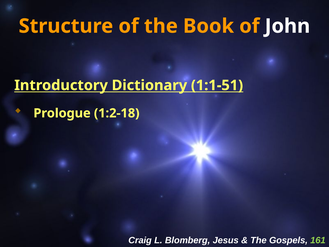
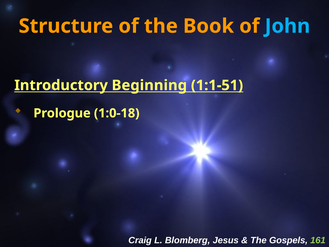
John colour: white -> light blue (287, 26)
Dictionary: Dictionary -> Beginning (149, 85)
1:2-18: 1:2-18 -> 1:0-18 (117, 113)
